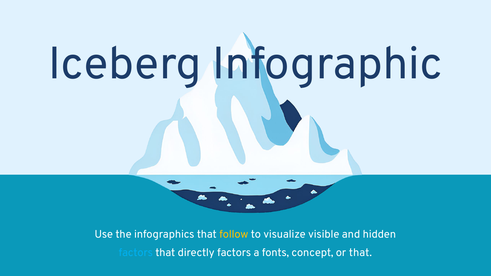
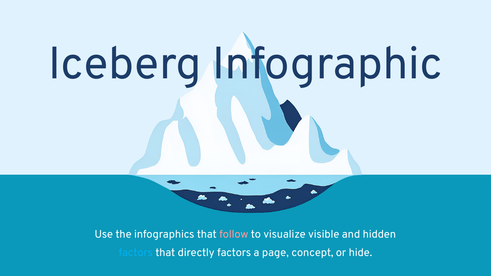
follow colour: yellow -> pink (234, 234)
fonts: fonts -> page (275, 253)
or that: that -> hide (360, 253)
